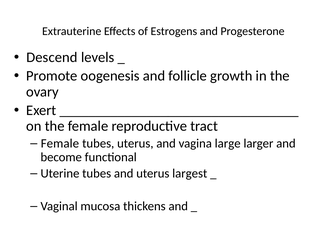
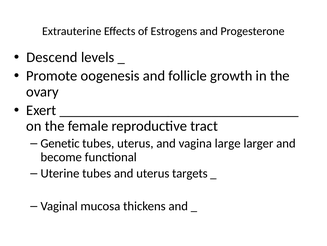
Female: Female -> Genetic (60, 143)
largest: largest -> targets (190, 173)
